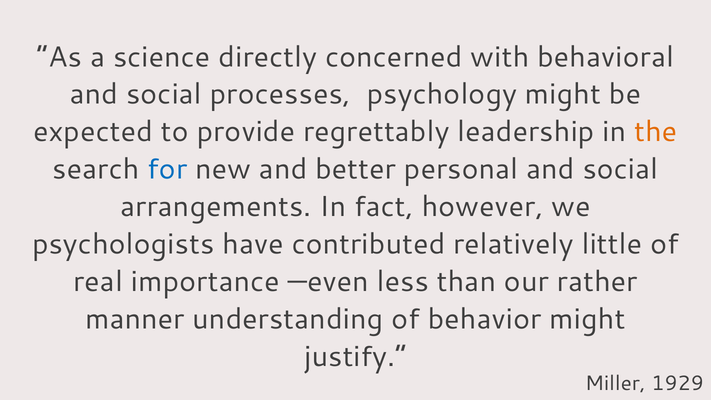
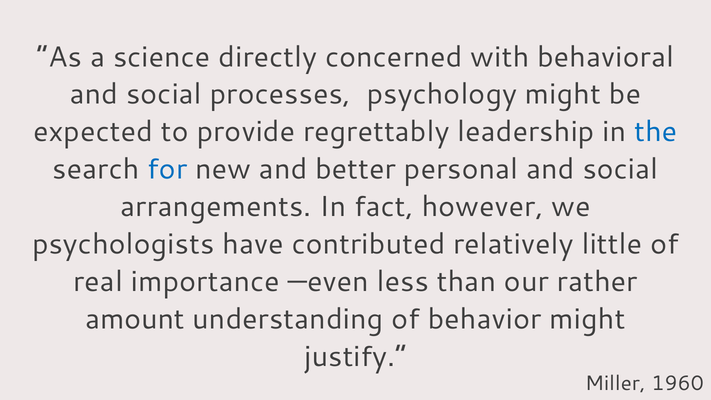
the colour: orange -> blue (656, 132)
manner: manner -> amount (135, 319)
1929: 1929 -> 1960 (678, 383)
